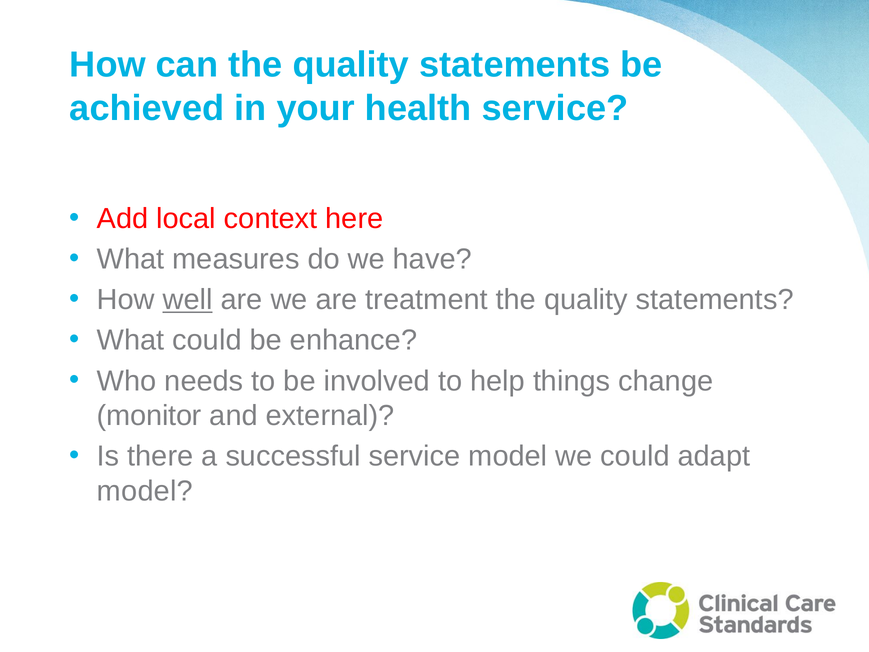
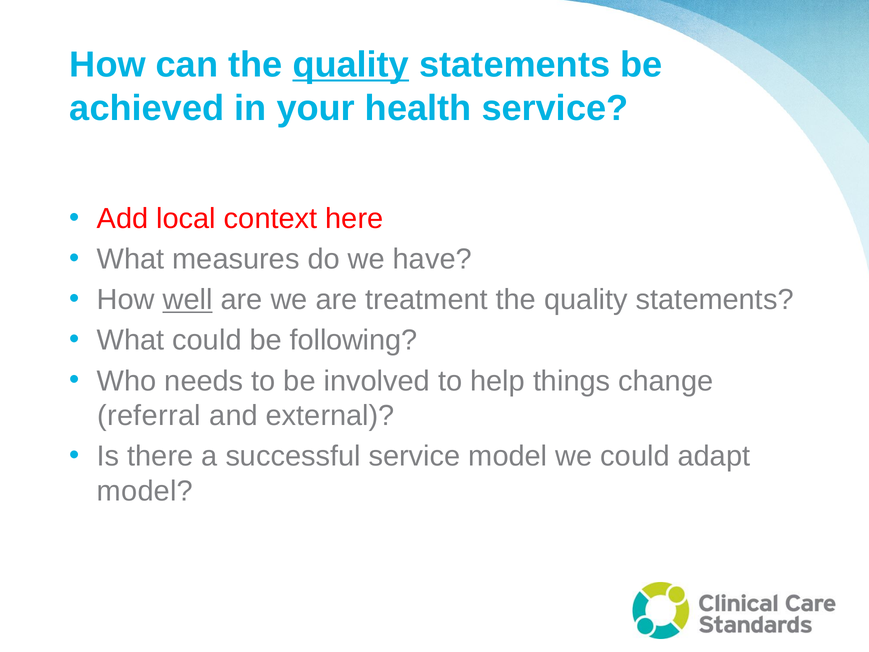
quality underline: none -> present (351, 65)
enhance: enhance -> following (354, 340)
monitor: monitor -> referral (149, 416)
